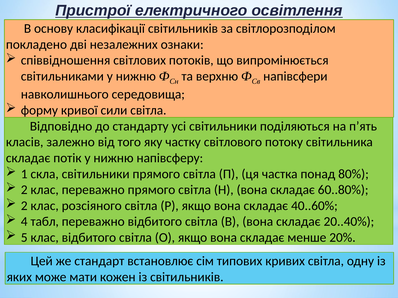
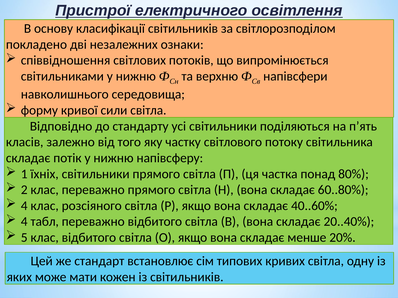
скла: скла -> їхніх (45, 174)
2: 2 -> 4 (24, 206)
